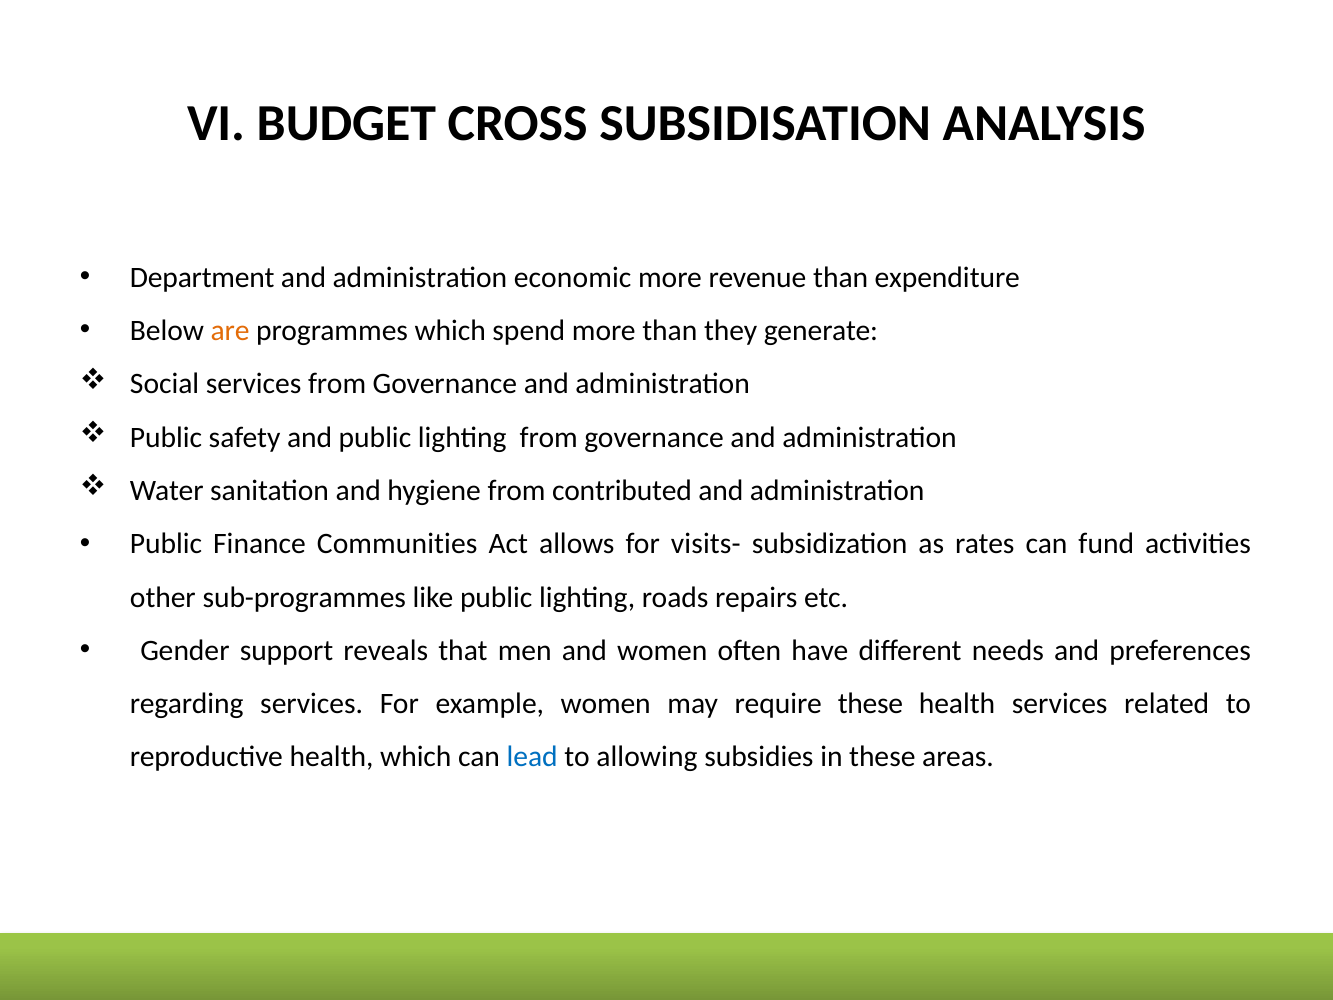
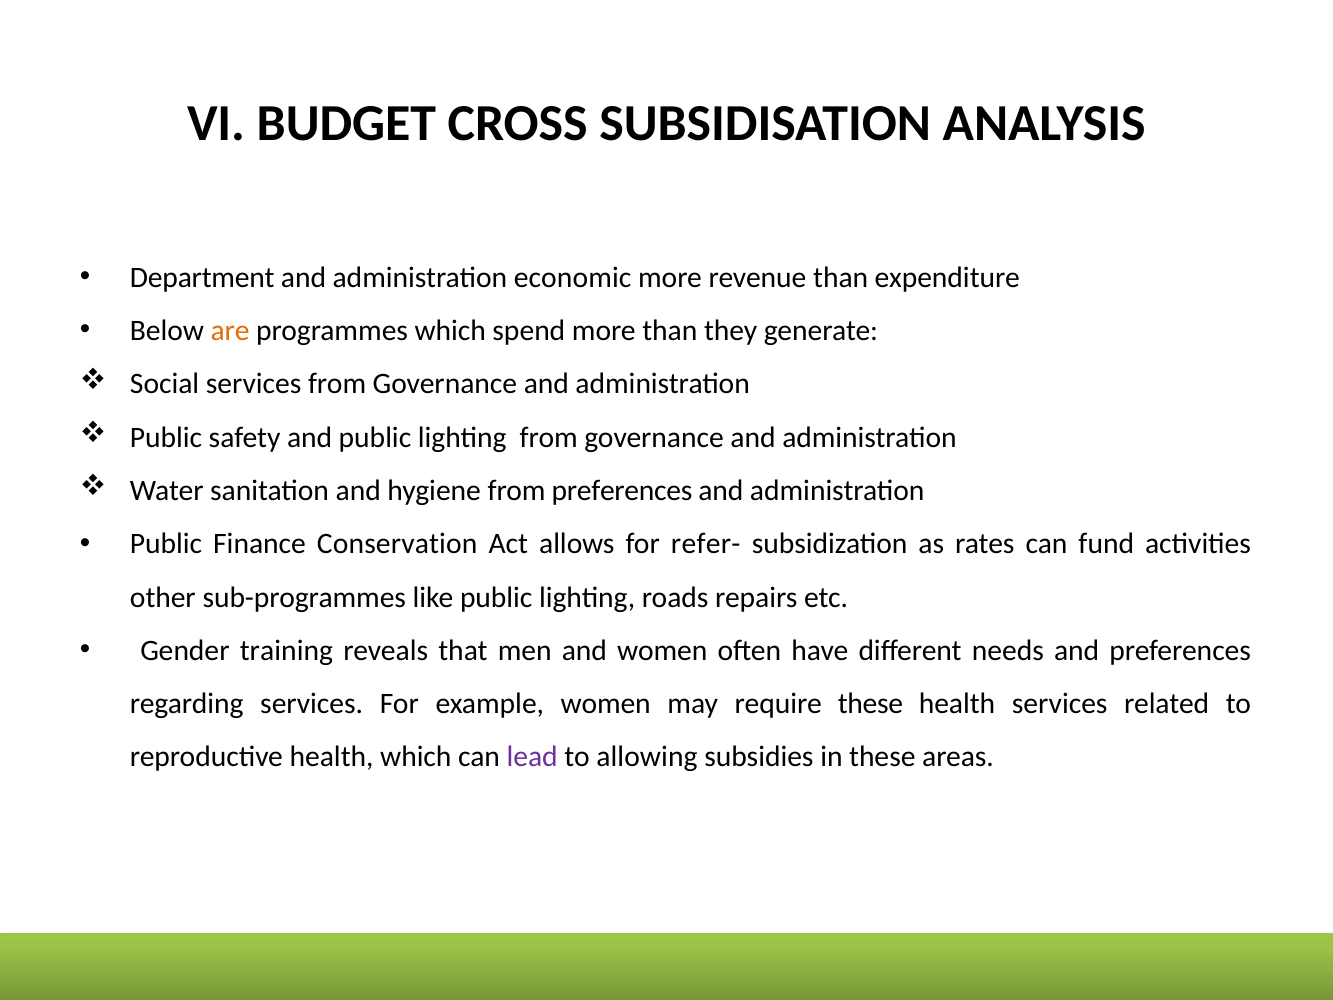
from contributed: contributed -> preferences (622, 491)
Communities: Communities -> Conservation (397, 544)
visits-: visits- -> refer- (706, 544)
support: support -> training (286, 650)
lead colour: blue -> purple (532, 757)
